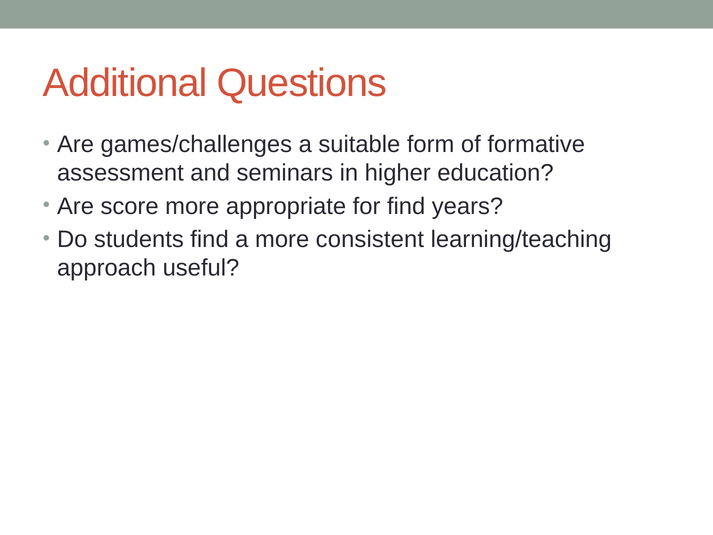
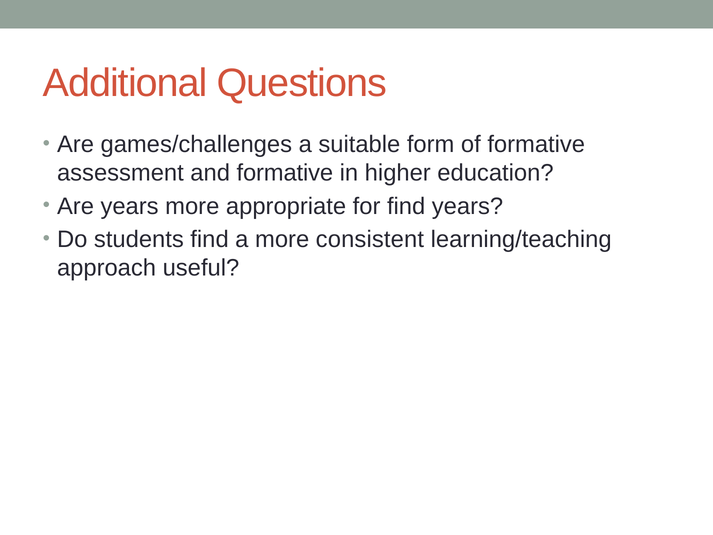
and seminars: seminars -> formative (285, 173)
Are score: score -> years (130, 206)
